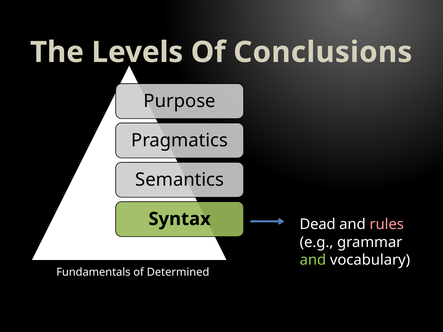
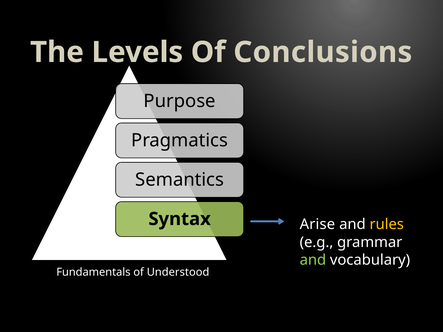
Dead: Dead -> Arise (317, 225)
rules colour: pink -> yellow (387, 225)
Determined: Determined -> Understood (178, 272)
